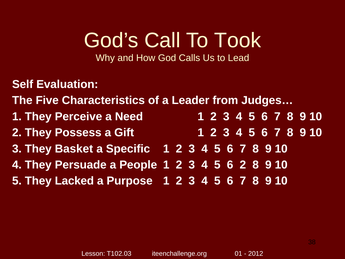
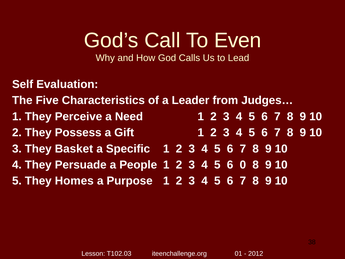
Took: Took -> Even (238, 40)
6 2: 2 -> 0 (243, 165)
Lacked: Lacked -> Homes (74, 181)
